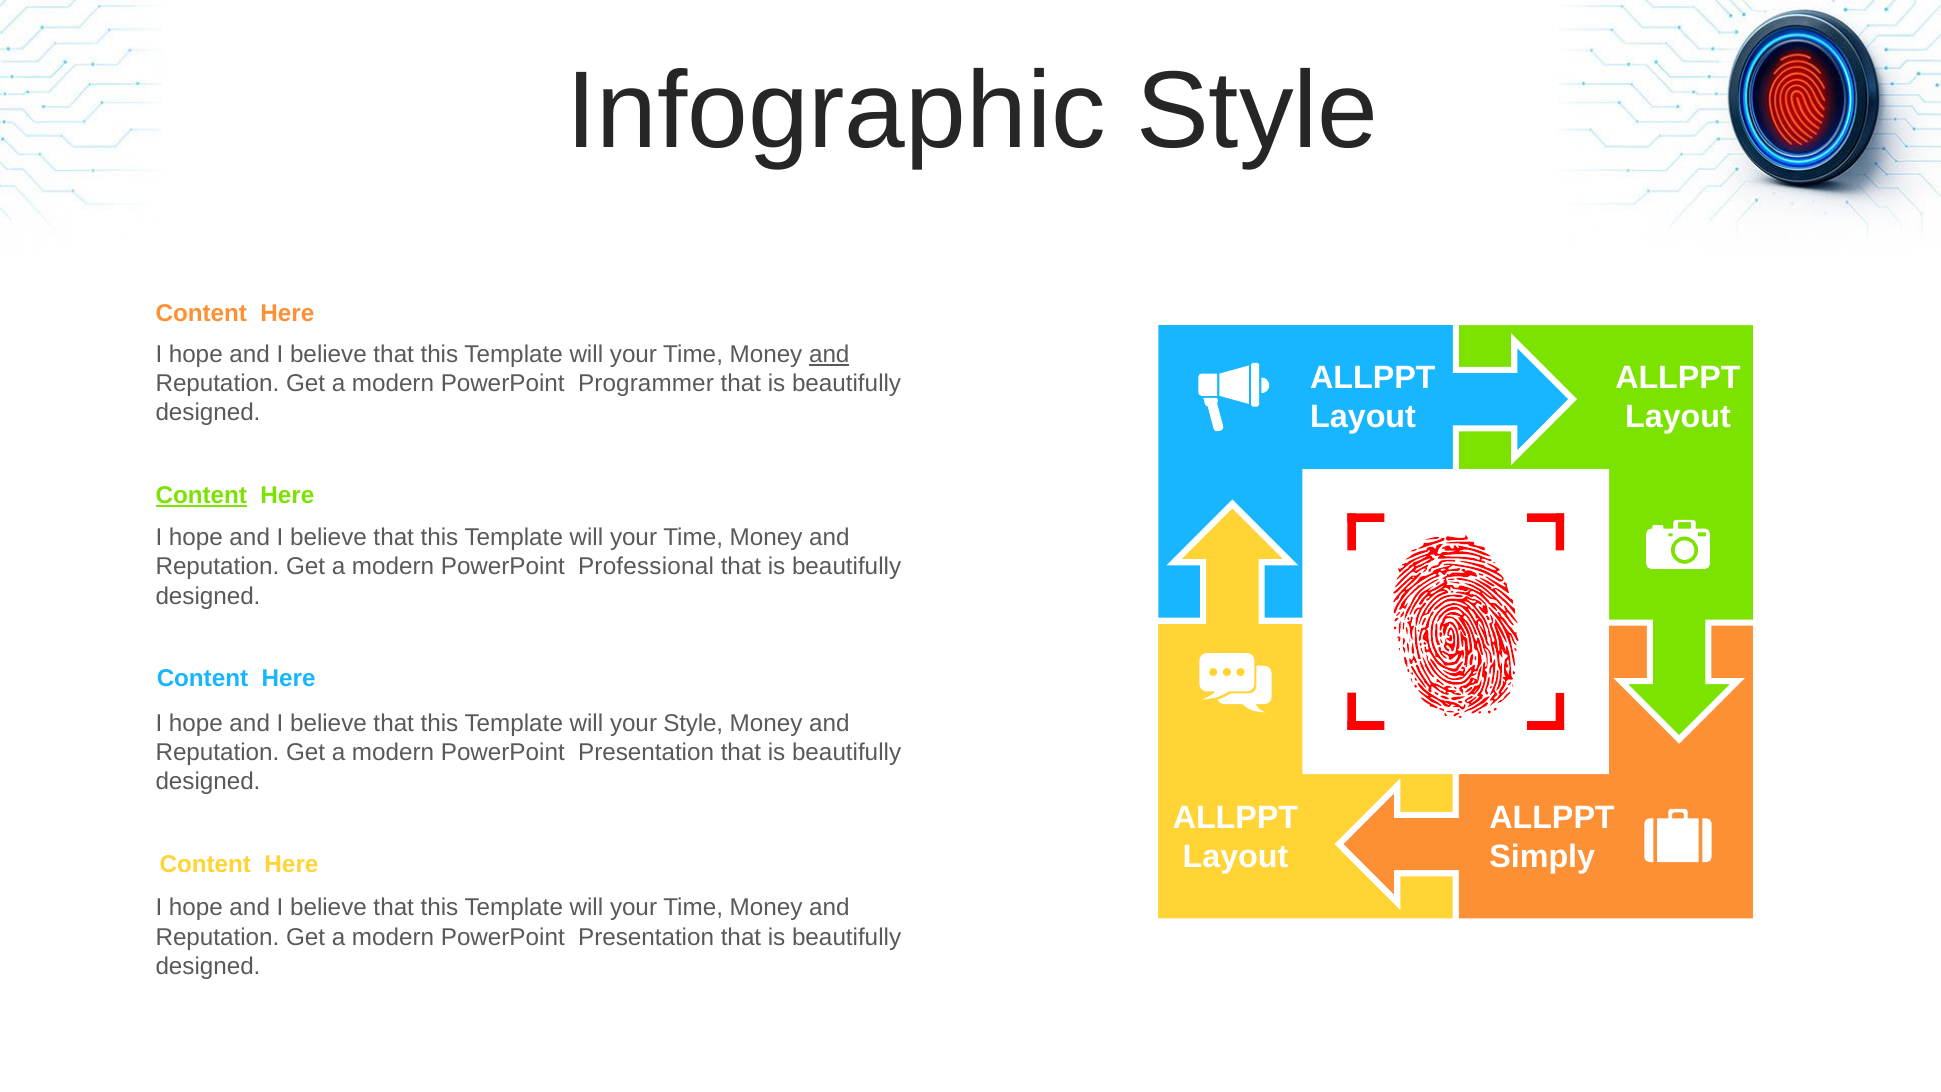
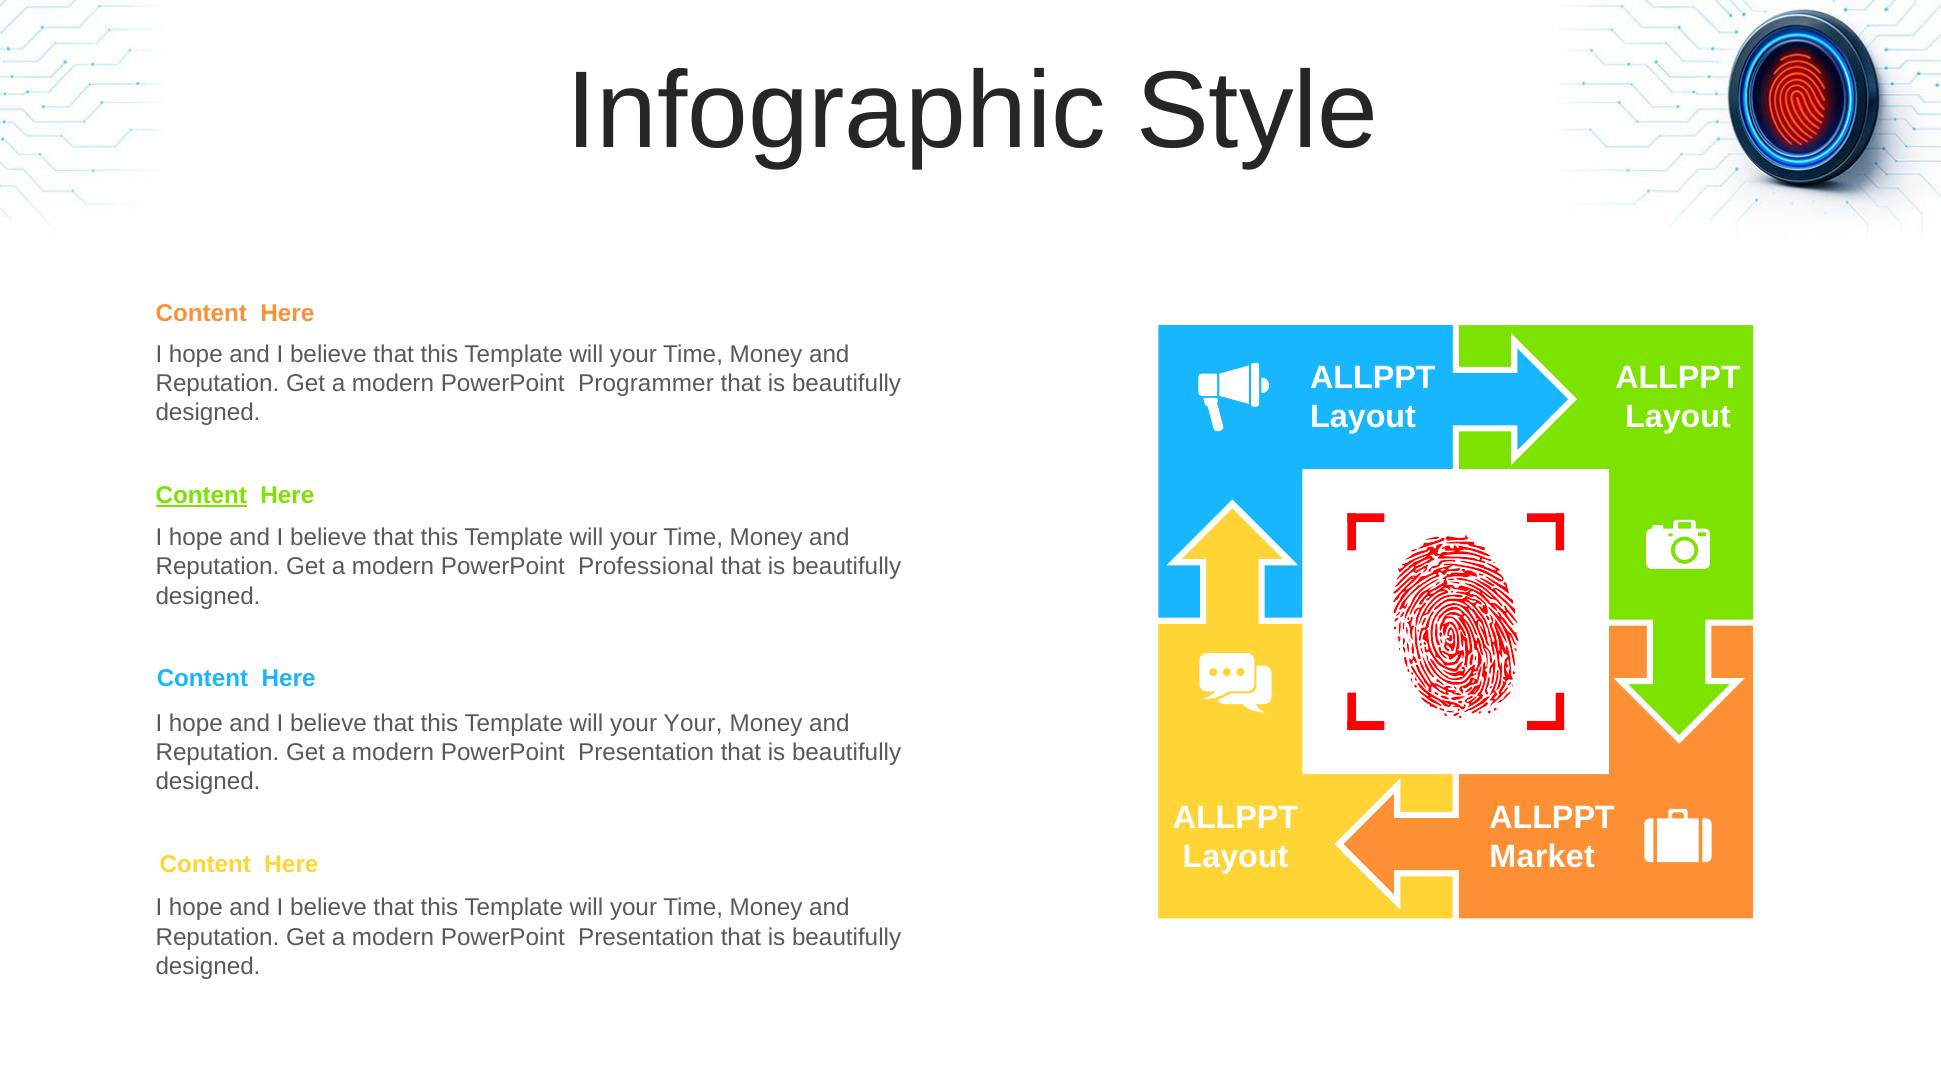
and underline: present -> none (829, 355)
your Style: Style -> Your (693, 723)
Simply: Simply -> Market (1542, 856)
